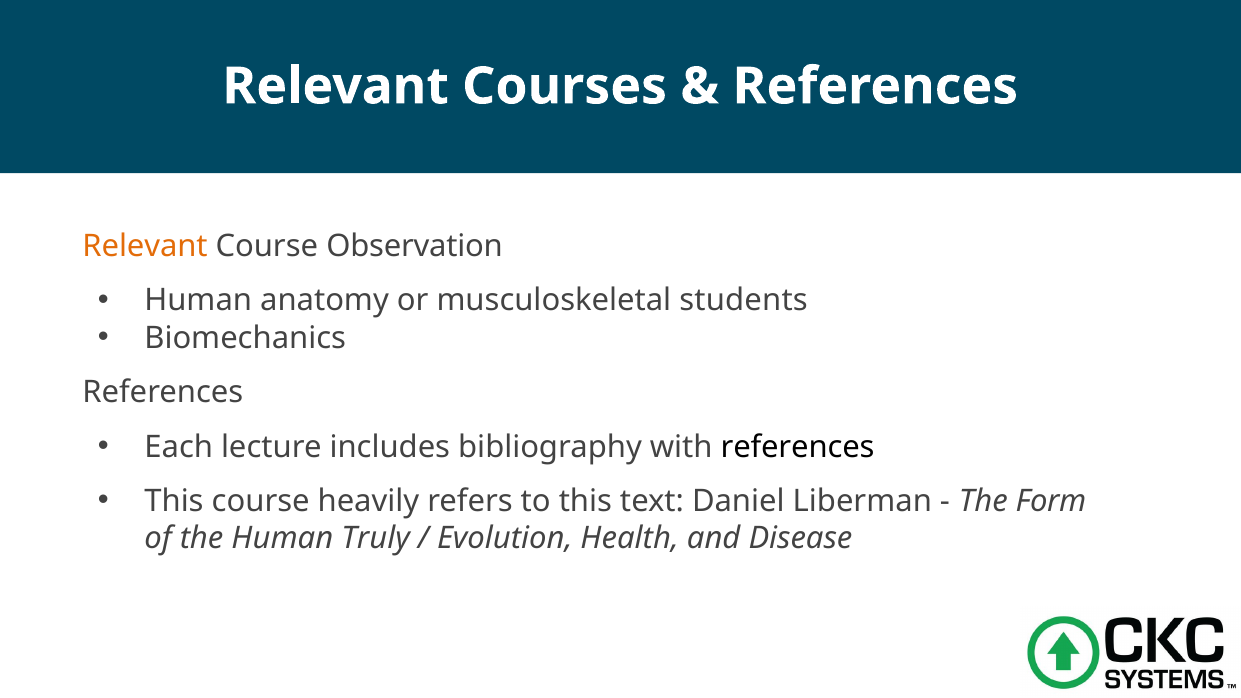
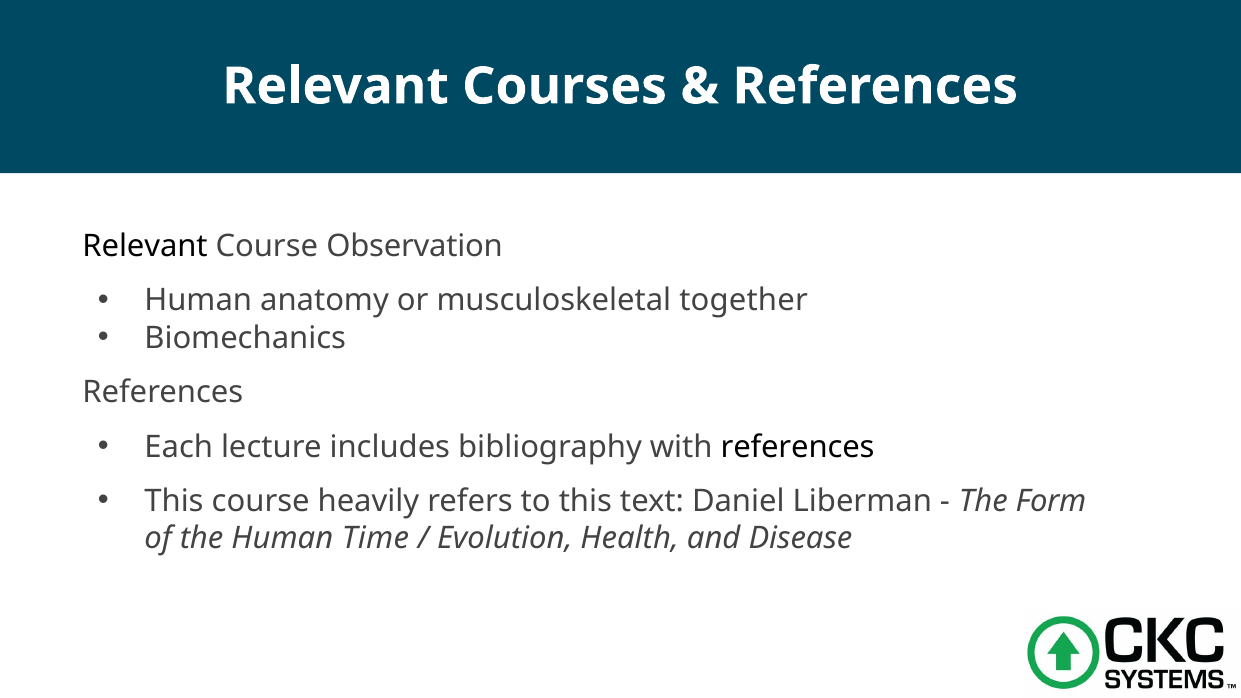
Relevant colour: orange -> black (145, 246)
students: students -> together (744, 301)
Truly: Truly -> Time (375, 539)
